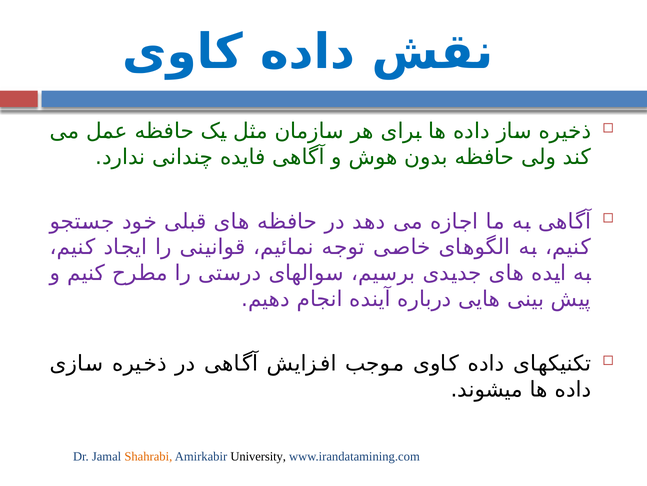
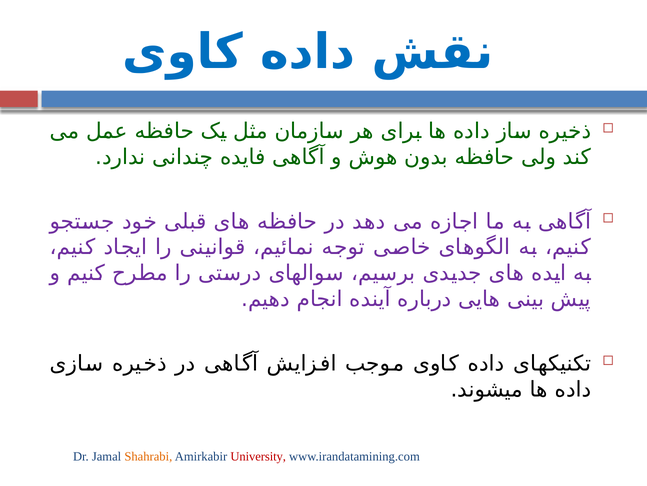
University colour: black -> red (258, 456)
